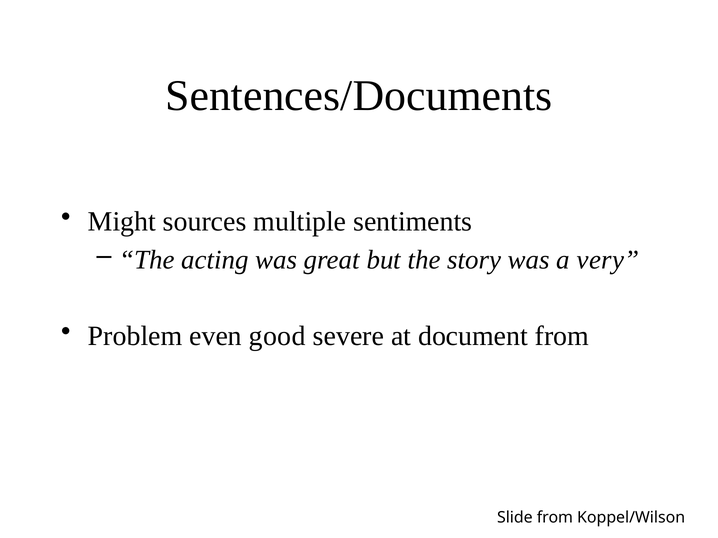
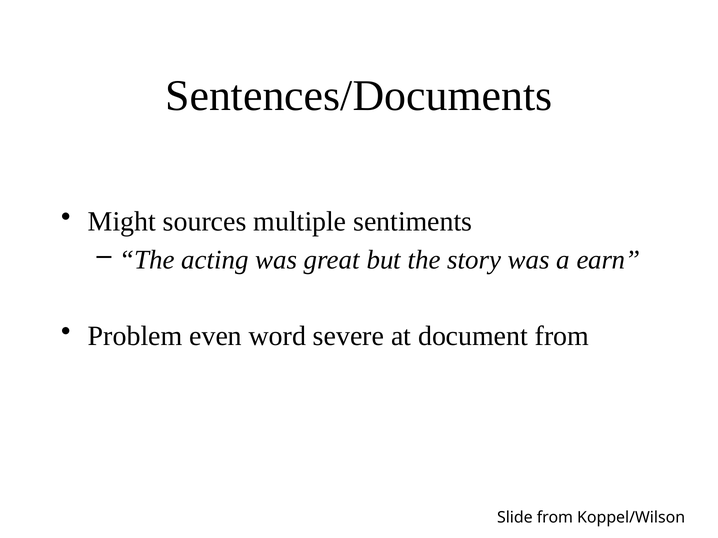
very: very -> earn (608, 260)
good: good -> word (277, 336)
